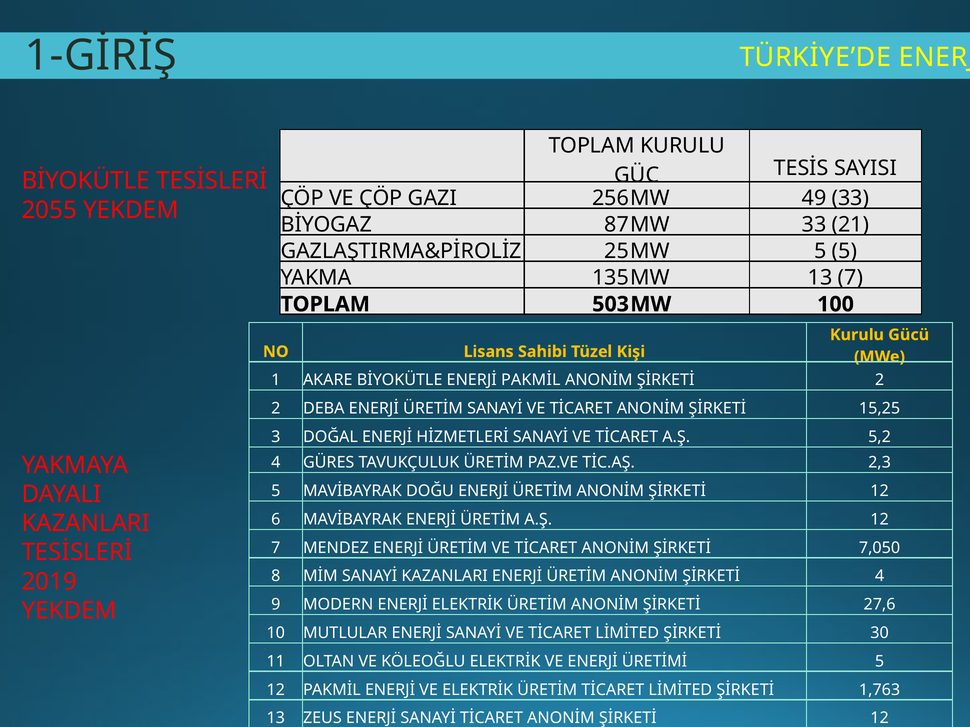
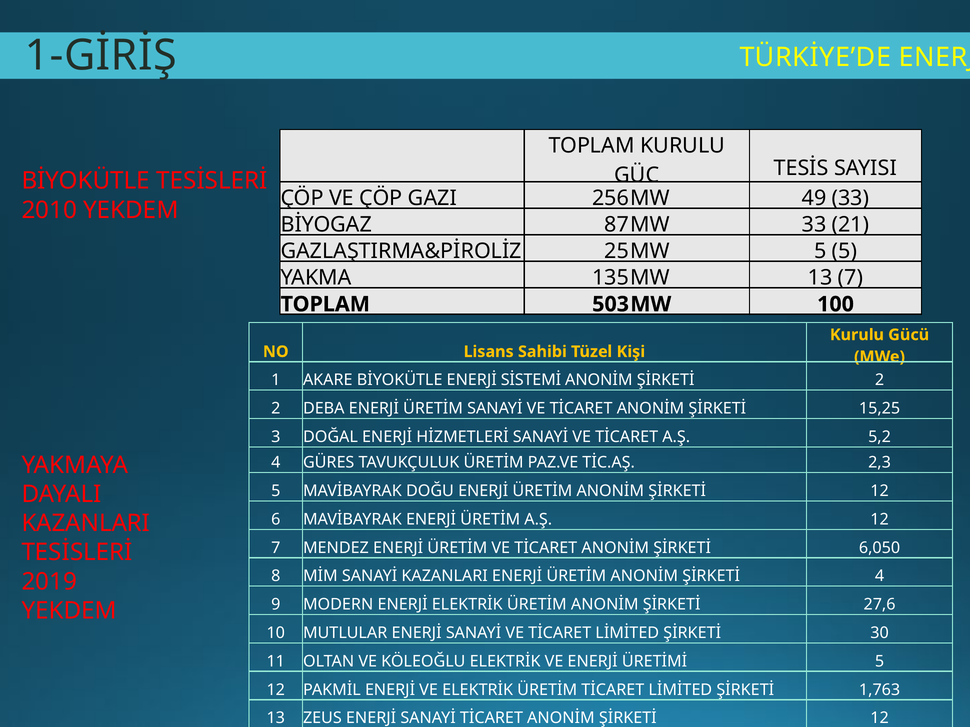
2055: 2055 -> 2010 (49, 210)
ENERJİ PAKMİL: PAKMİL -> SİSTEMİ (531, 380)
7,050: 7,050 -> 6,050 (880, 548)
